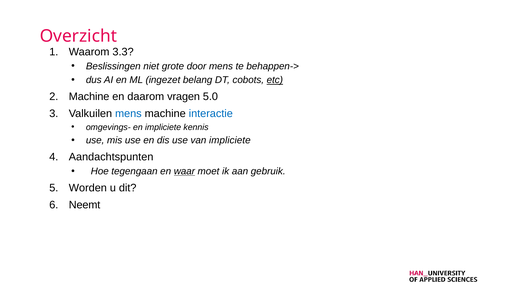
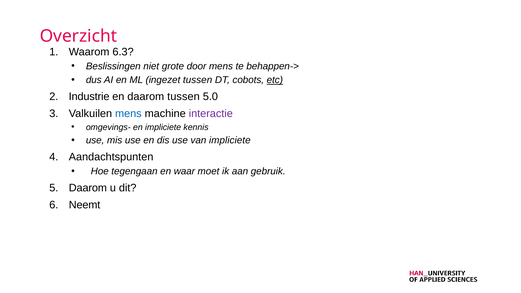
3.3: 3.3 -> 6.3 (123, 52)
ingezet belang: belang -> tussen (198, 80)
Machine: Machine -> Industrie (89, 97)
daarom vragen: vragen -> tussen (183, 97)
interactie colour: blue -> purple (211, 114)
waar underline: present -> none (184, 171)
Worden: Worden -> Daarom (88, 188)
